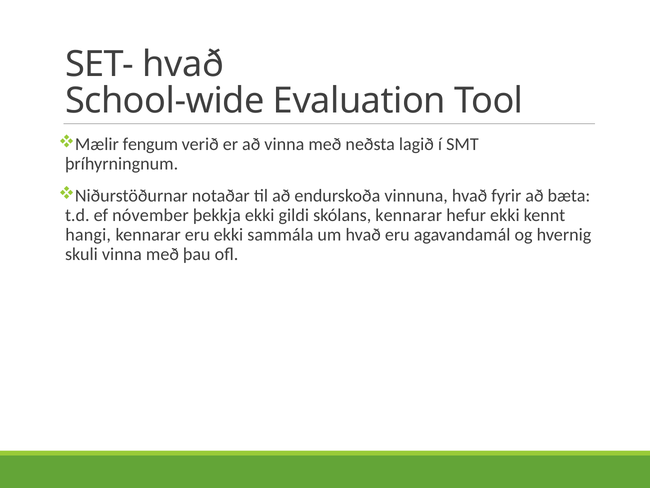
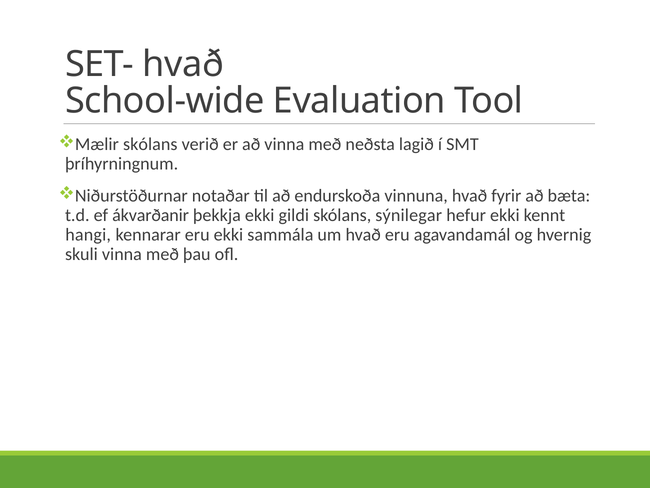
Mælir fengum: fengum -> skólans (150, 144)
nóvember: nóvember -> ákvarðanir (151, 215)
skólans kennarar: kennarar -> sýnilegar (409, 215)
